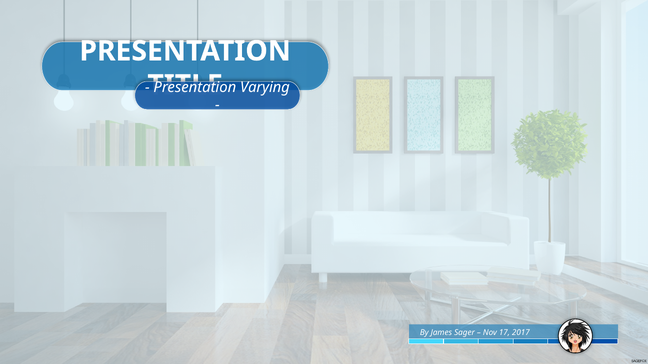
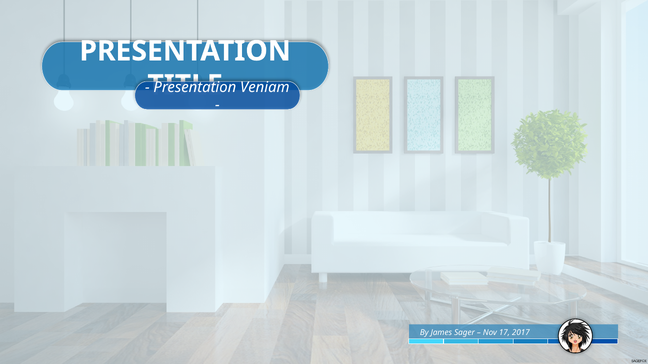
Varying: Varying -> Veniam (265, 87)
